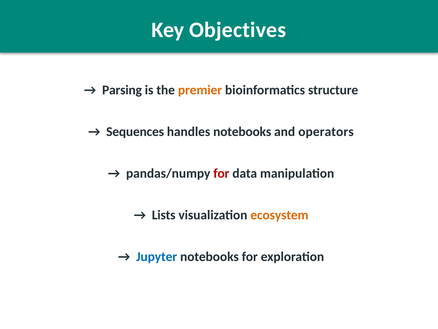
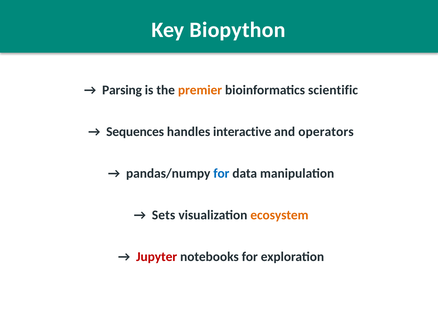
Objectives: Objectives -> Biopython (238, 30)
structure: structure -> scientific (333, 90)
handles notebooks: notebooks -> interactive (242, 132)
for colour: red -> blue (221, 173)
Lists: Lists -> Sets (164, 215)
Jupyter colour: blue -> red (157, 256)
